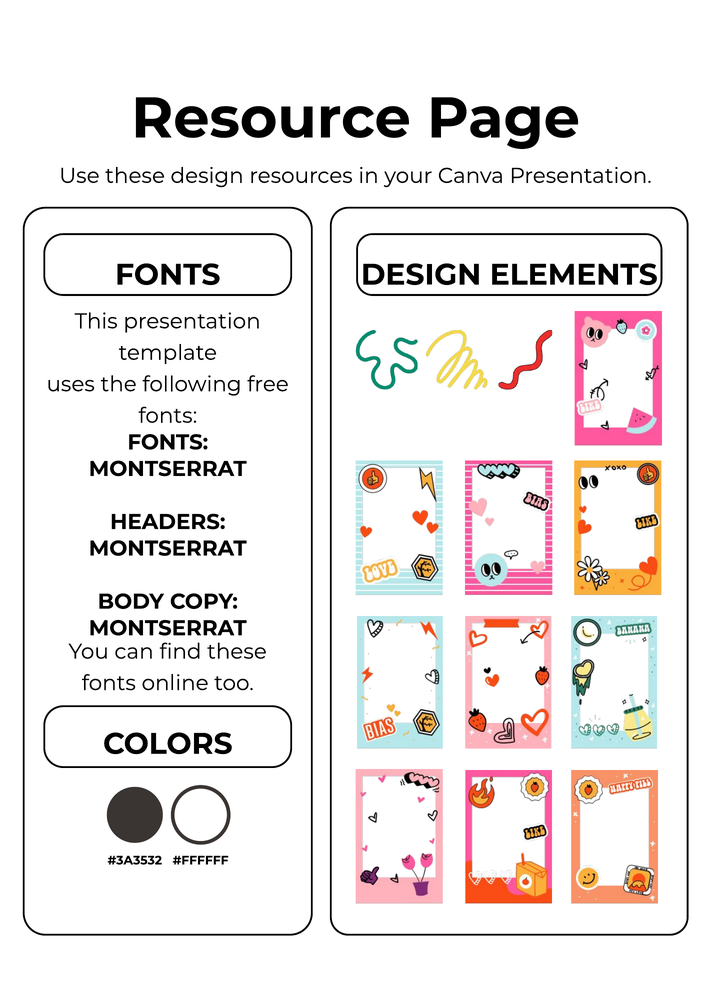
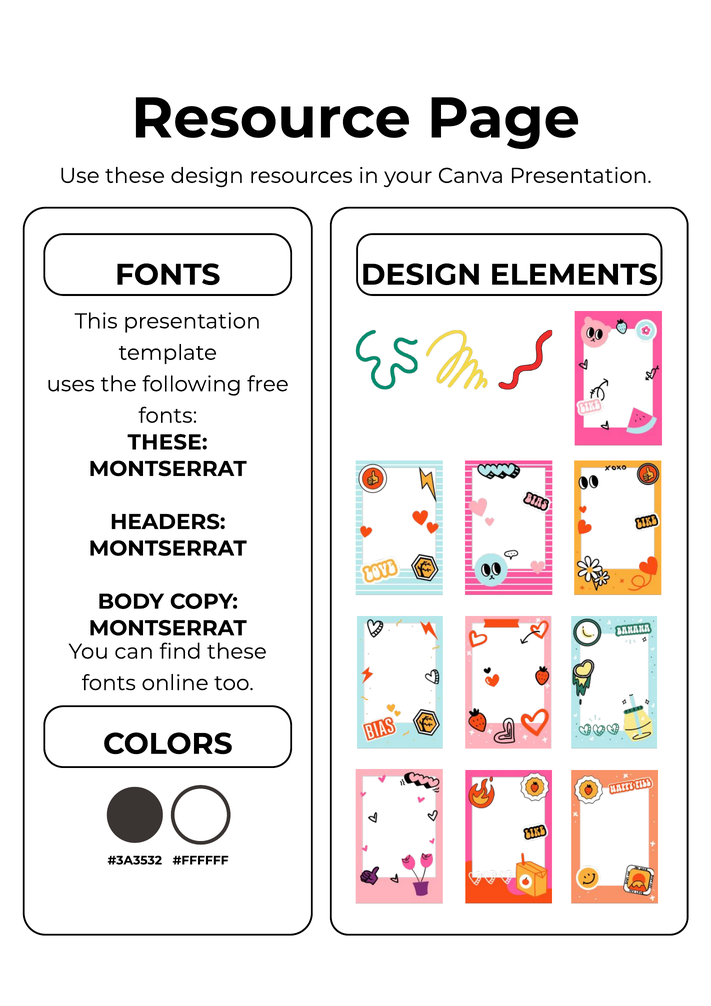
FONTS: FONTS -> THESE (168, 442)
